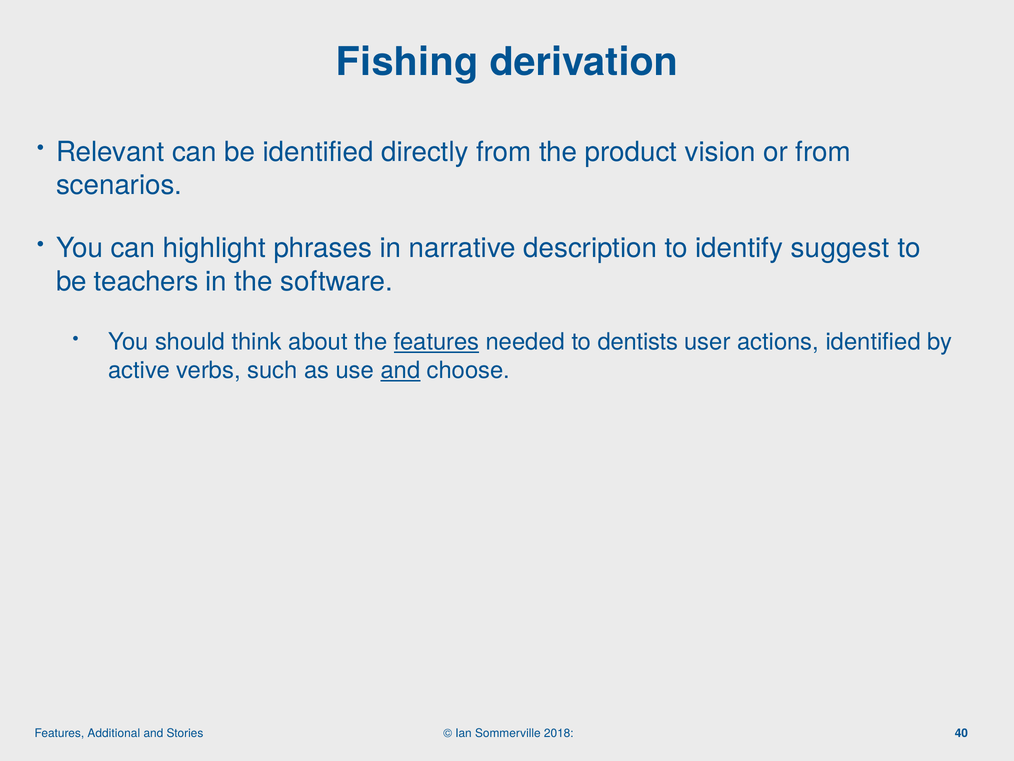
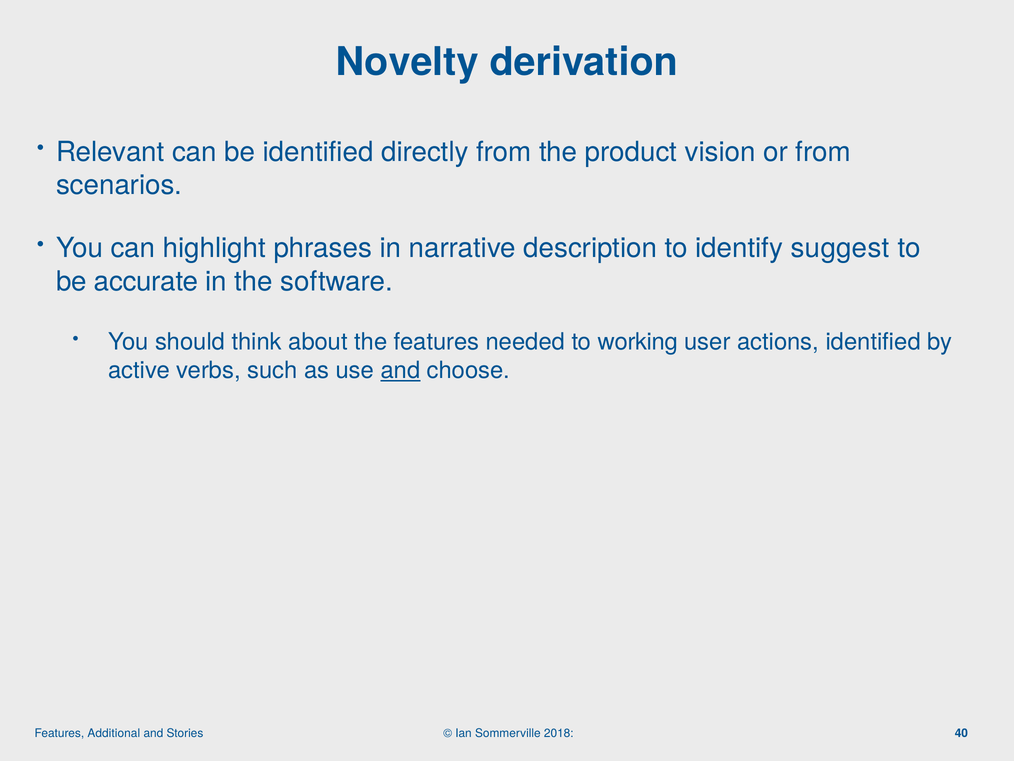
Fishing: Fishing -> Novelty (407, 62)
teachers: teachers -> accurate (146, 281)
features underline: present -> none (436, 342)
dentists: dentists -> working (638, 342)
